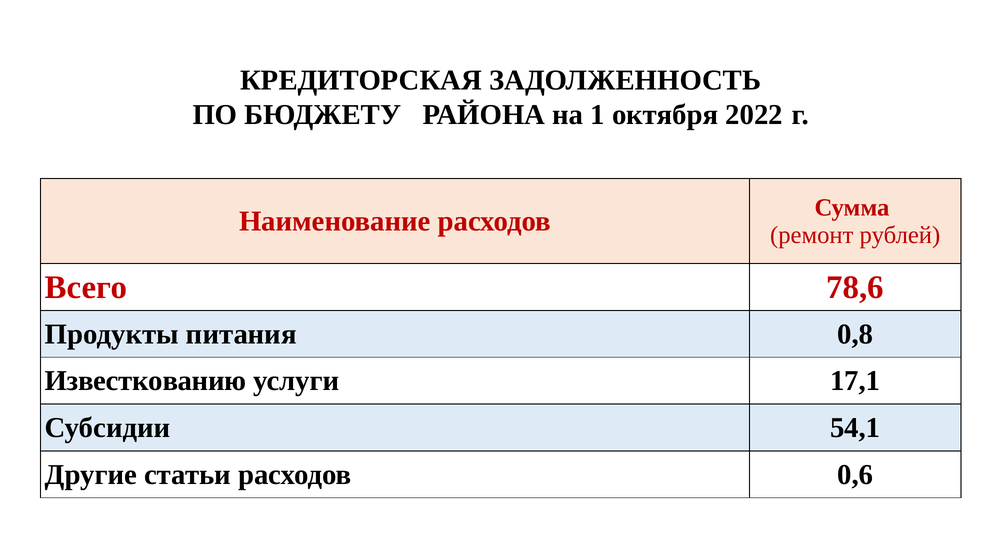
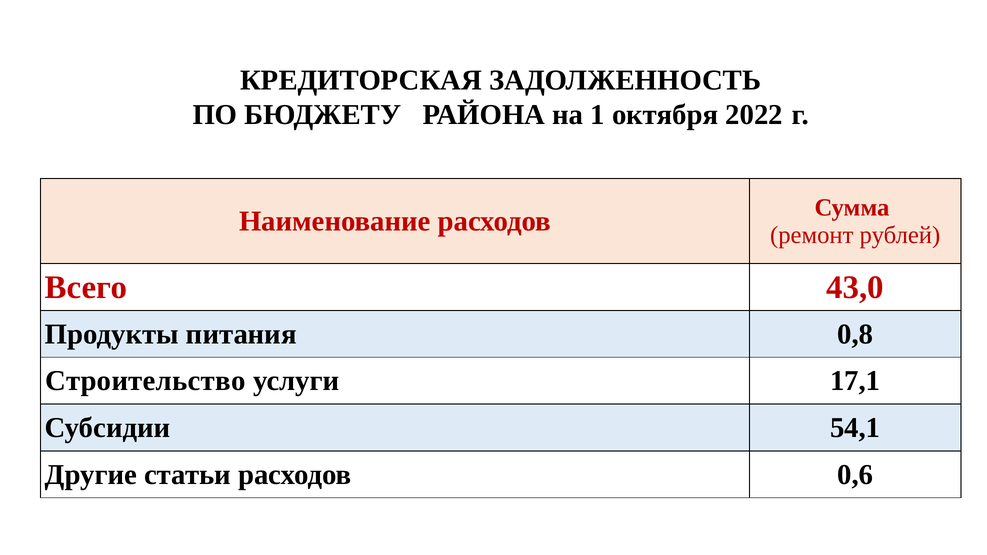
78,6: 78,6 -> 43,0 (855, 287)
Известкованию: Известкованию -> Строительство (145, 381)
